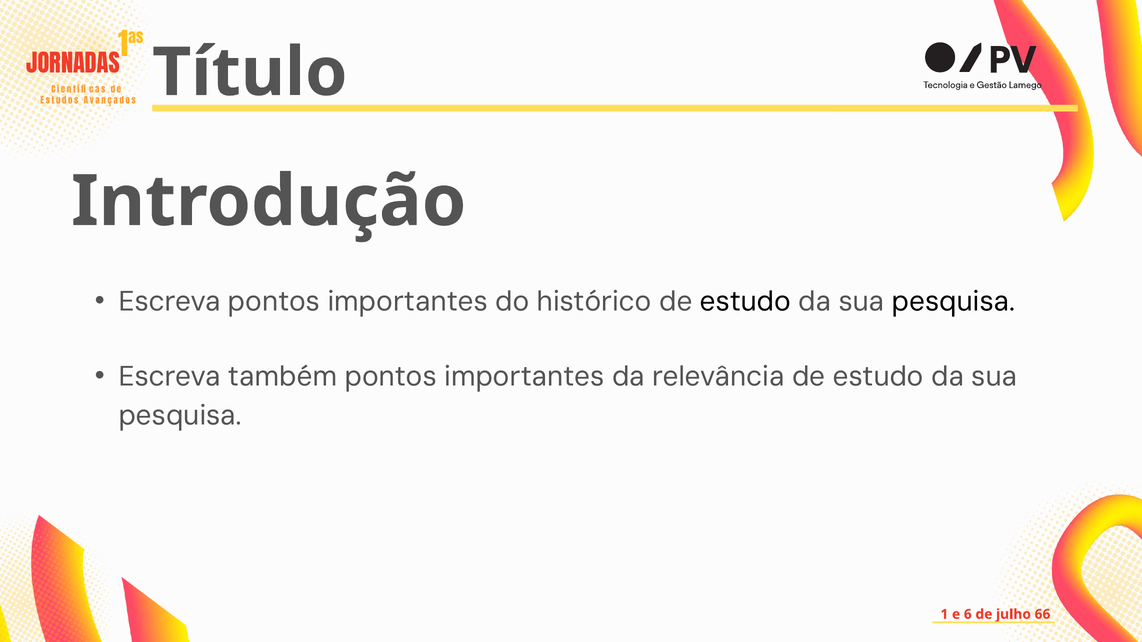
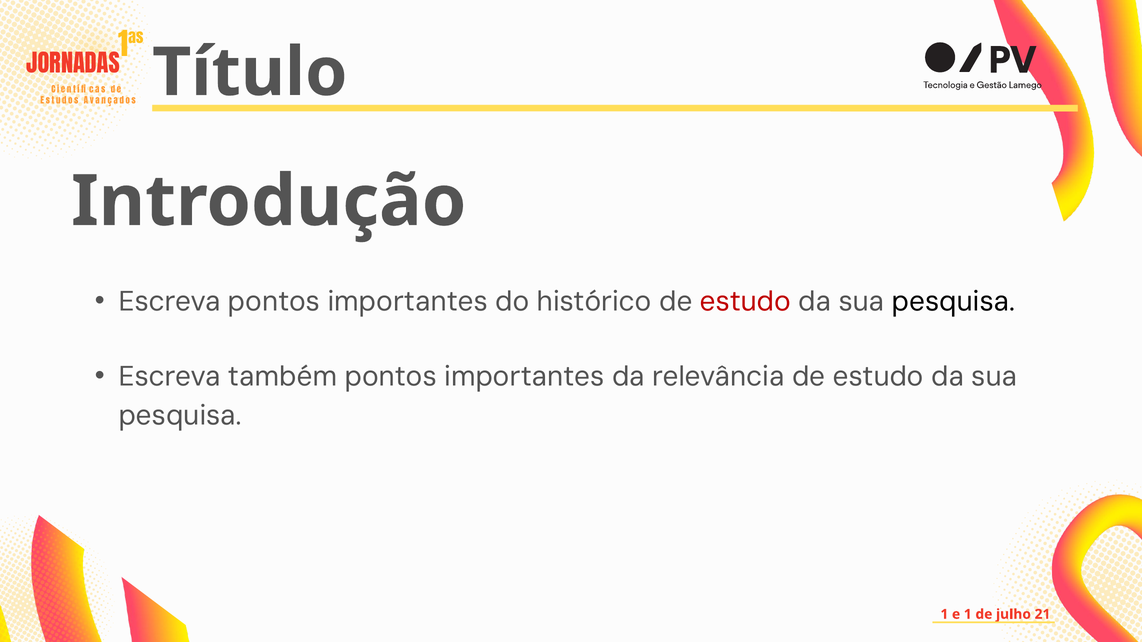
estudo colour: black -> red (745, 302)
e 6: 6 -> 1 (968, 615)
66: 66 -> 21 (1043, 615)
